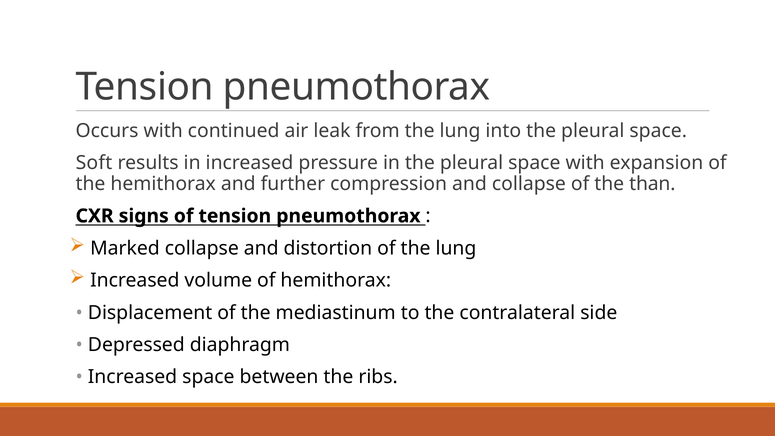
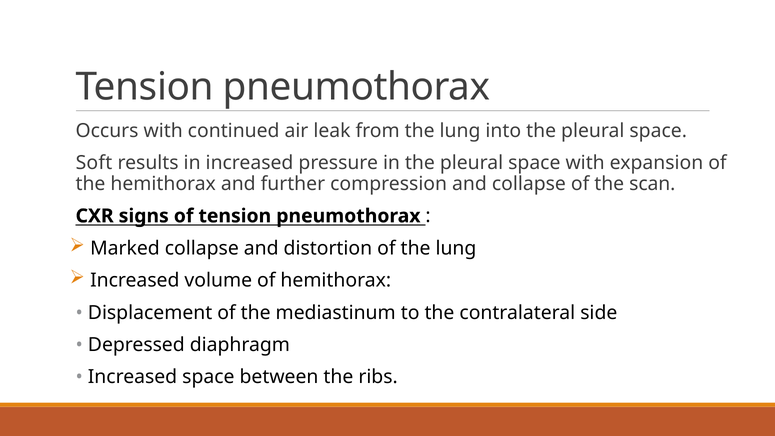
than: than -> scan (652, 184)
